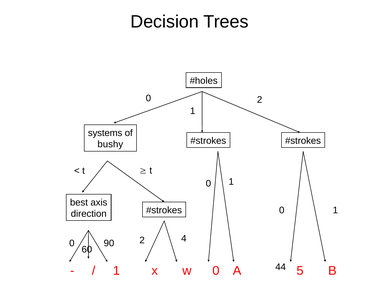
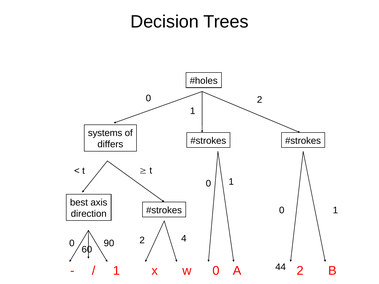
bushy: bushy -> differs (110, 144)
A 5: 5 -> 2 (300, 271)
